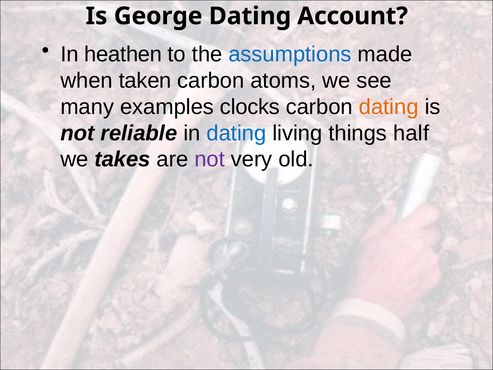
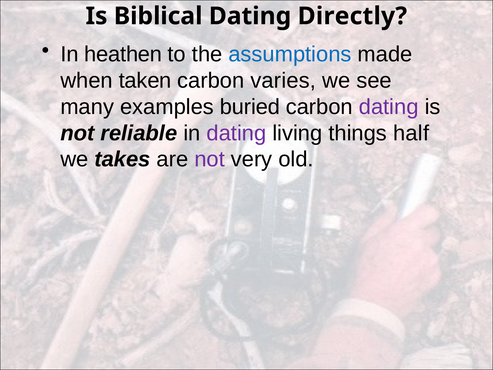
George: George -> Biblical (158, 16)
Account: Account -> Directly (352, 16)
atoms: atoms -> varies (283, 80)
clocks: clocks -> buried (250, 107)
dating colour: orange -> purple (389, 107)
dating colour: blue -> purple (236, 133)
